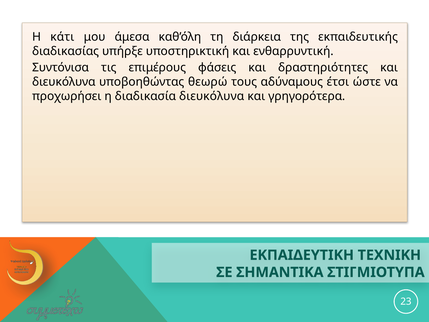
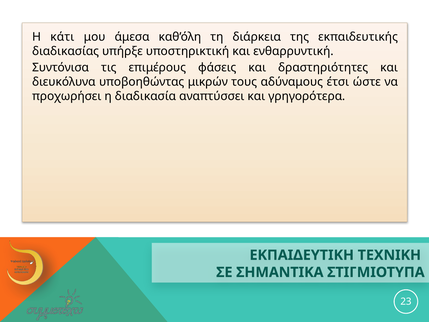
θεωρώ: θεωρώ -> μικρών (208, 82)
διαδικασία διευκόλυνα: διευκόλυνα -> αναπτύσσει (212, 96)
